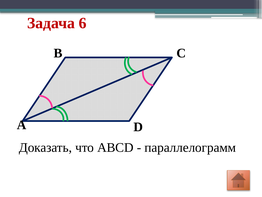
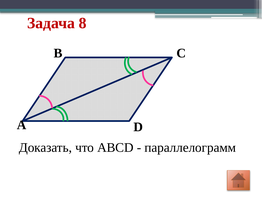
6: 6 -> 8 (83, 23)
